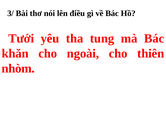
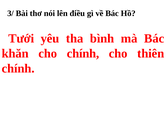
tung: tung -> bình (102, 38)
cho ngoài: ngoài -> chính (83, 53)
nhòm: nhòm -> chính (18, 68)
